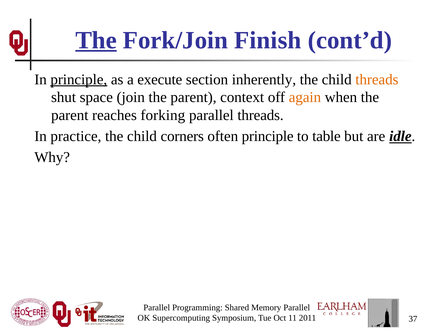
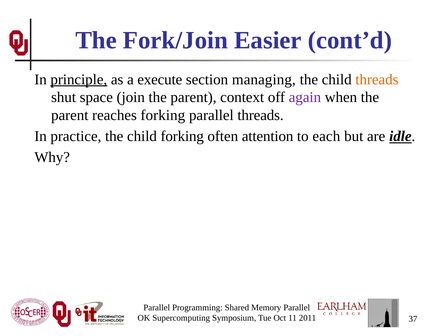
The underline: present -> none (96, 40)
Finish: Finish -> Easier (268, 40)
inherently: inherently -> managing (264, 79)
again colour: orange -> purple (305, 97)
child corners: corners -> forking (182, 136)
often principle: principle -> attention (268, 136)
table: table -> each (326, 136)
